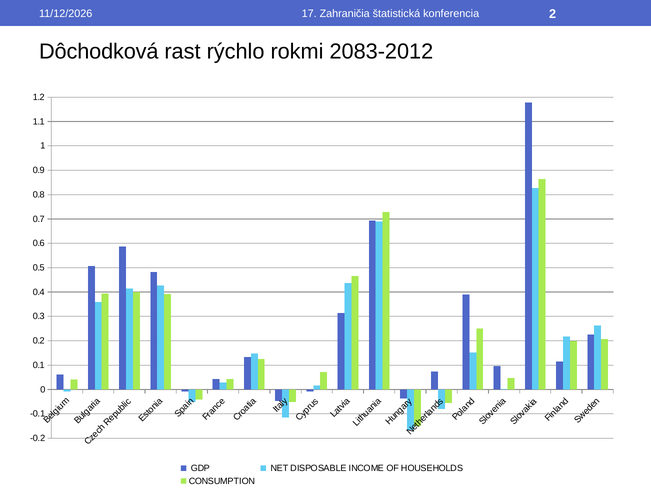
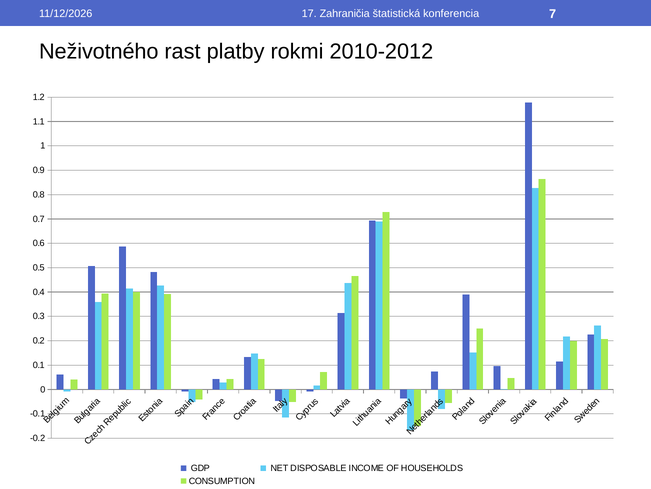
2: 2 -> 7 (553, 14)
Dôchodková: Dôchodková -> Neživotného (99, 52)
rýchlo: rýchlo -> platby (236, 52)
2083-2012: 2083-2012 -> 2010-2012 (381, 52)
